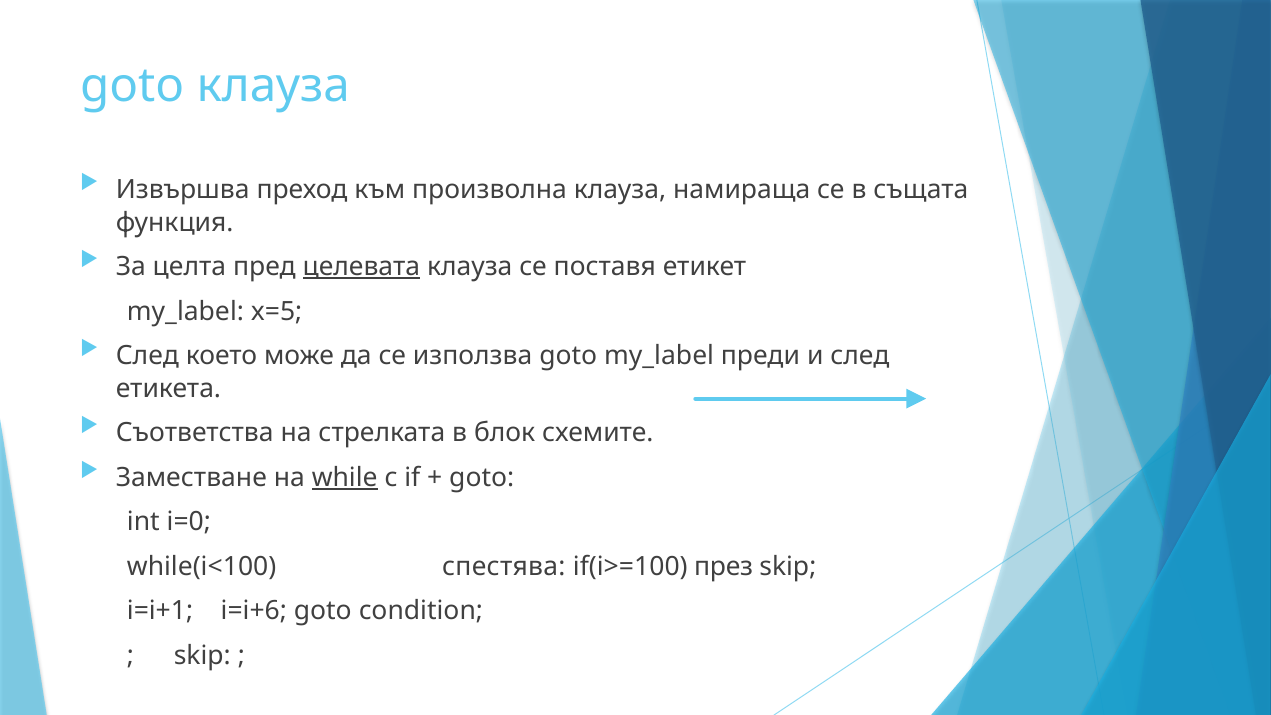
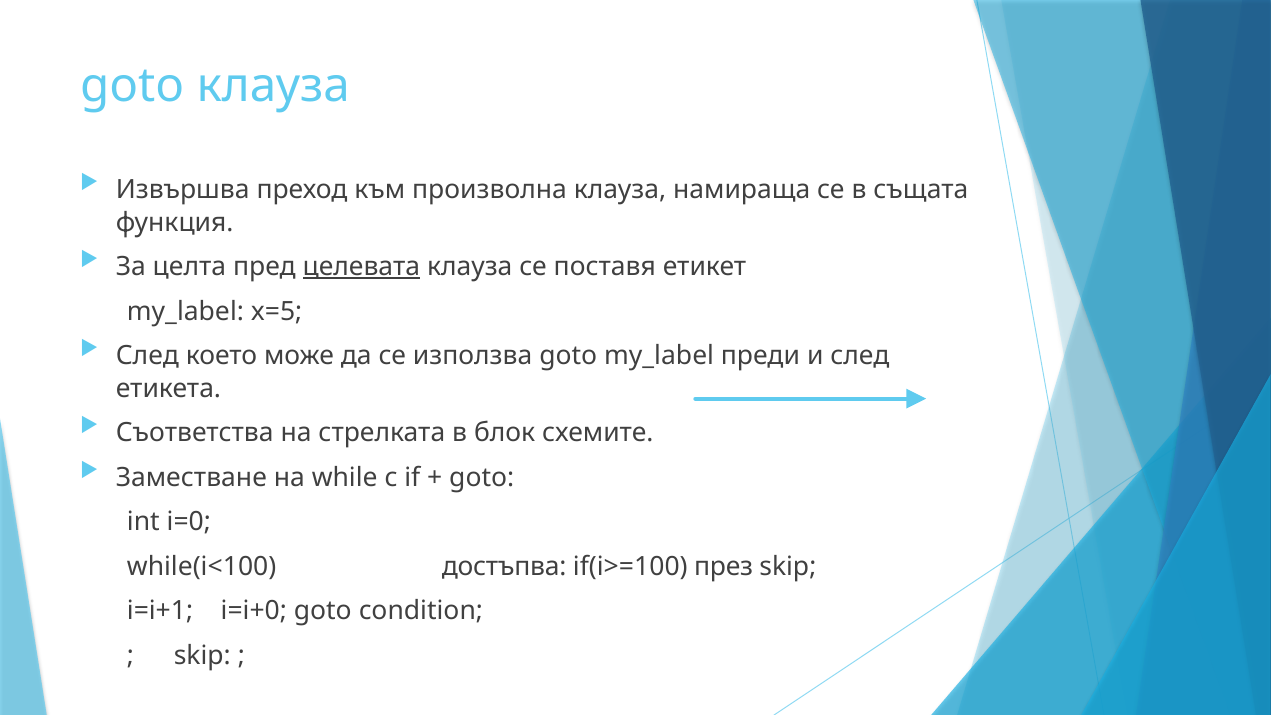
while underline: present -> none (345, 477)
спестява: спестява -> достъпва (504, 567)
i=i+6: i=i+6 -> i=i+0 (254, 611)
